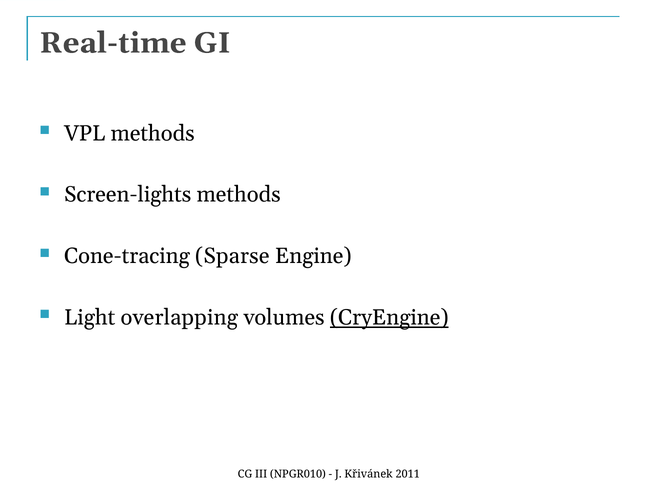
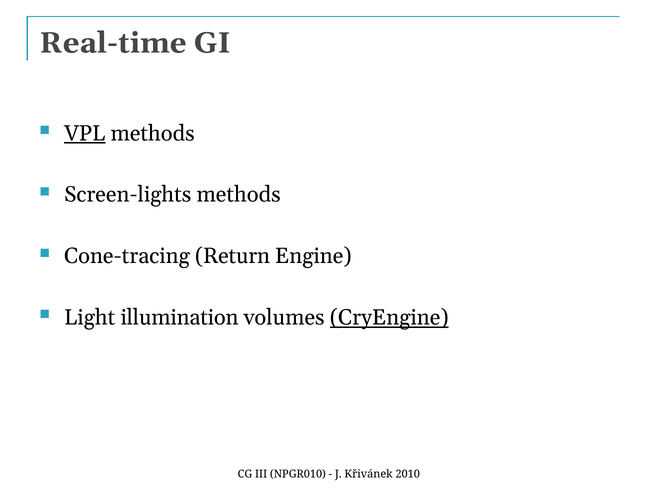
VPL underline: none -> present (85, 133)
Sparse: Sparse -> Return (233, 256)
overlapping: overlapping -> illumination (179, 317)
2011: 2011 -> 2010 (408, 473)
